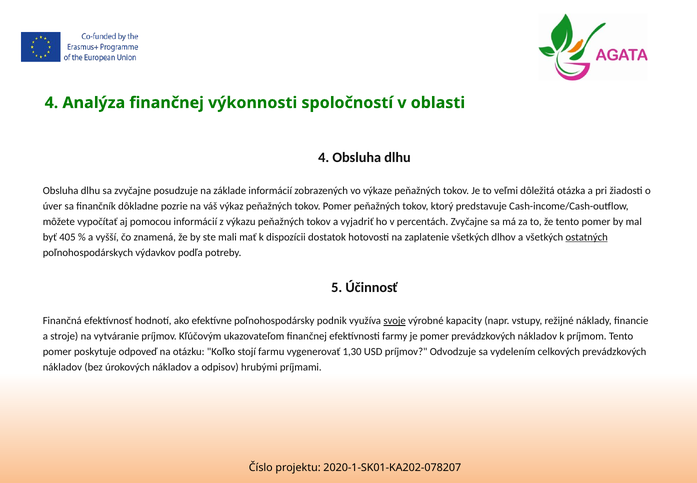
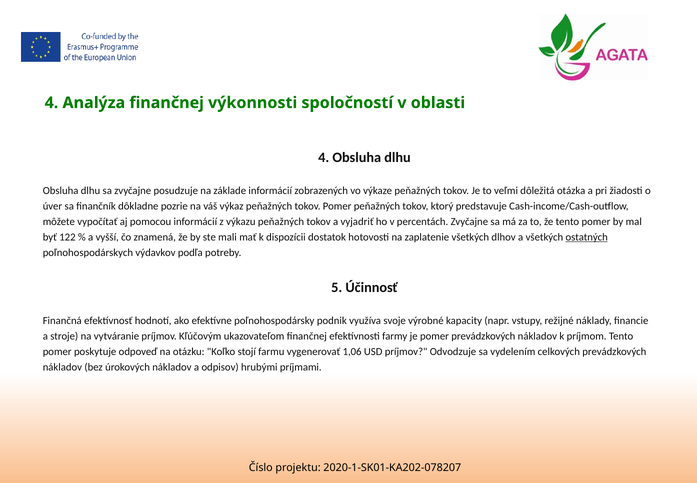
405: 405 -> 122 (67, 237)
svoje underline: present -> none (395, 321)
1,30: 1,30 -> 1,06 (352, 351)
